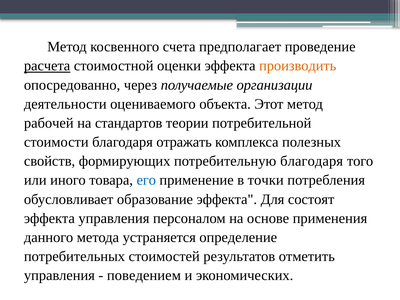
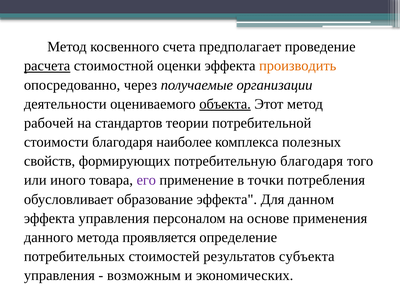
объекта underline: none -> present (225, 104)
отражать: отражать -> наиболее (184, 142)
его colour: blue -> purple (146, 180)
состоят: состоят -> данном (311, 199)
устраняется: устраняется -> проявляется (159, 237)
отметить: отметить -> субъекта (307, 256)
поведением: поведением -> возможным (144, 275)
